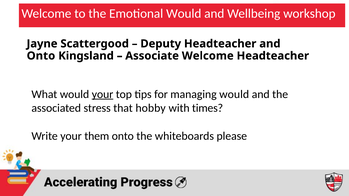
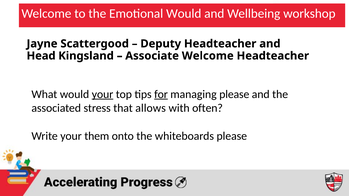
Onto: Onto -> Head (41, 56)
for underline: none -> present (161, 94)
managing would: would -> please (234, 94)
hobby: hobby -> allows (151, 108)
times: times -> often (208, 108)
